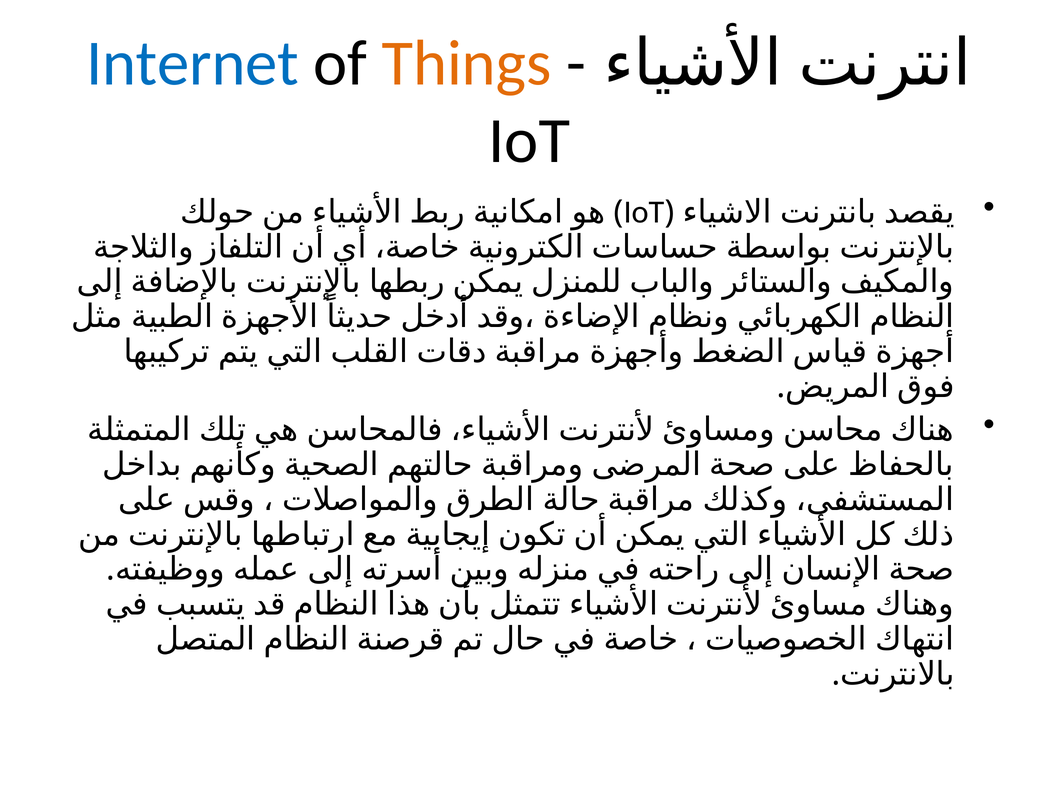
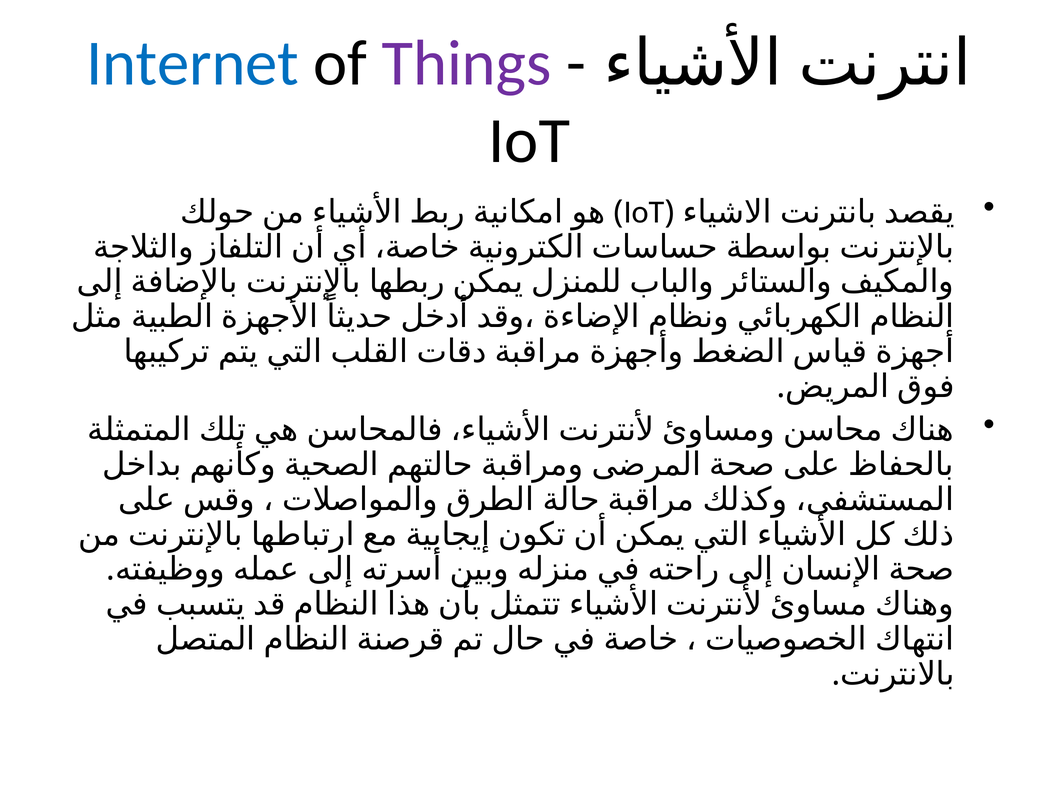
Things colour: orange -> purple (467, 64)
